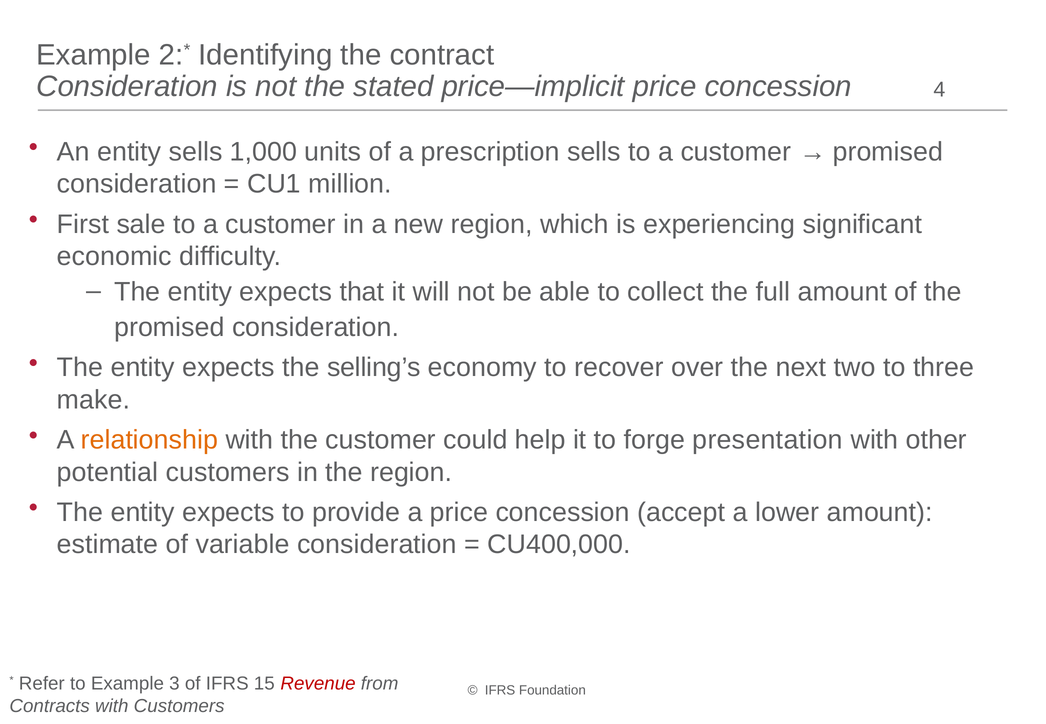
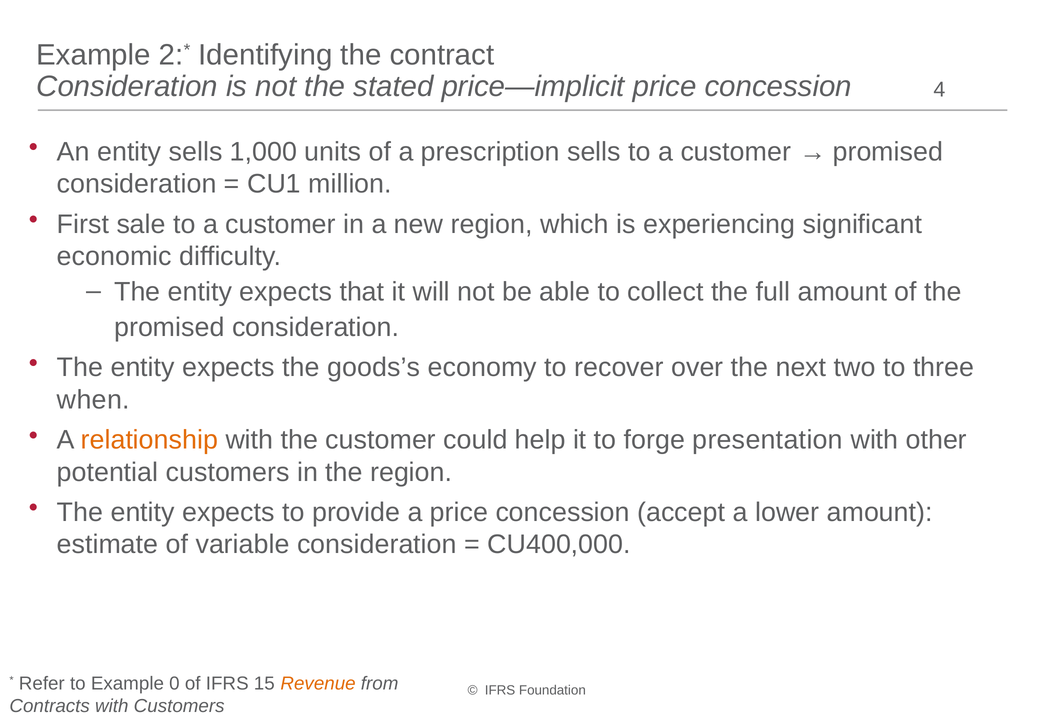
selling’s: selling’s -> goods’s (374, 368)
make: make -> when (93, 400)
3: 3 -> 0 (174, 684)
Revenue colour: red -> orange (318, 684)
